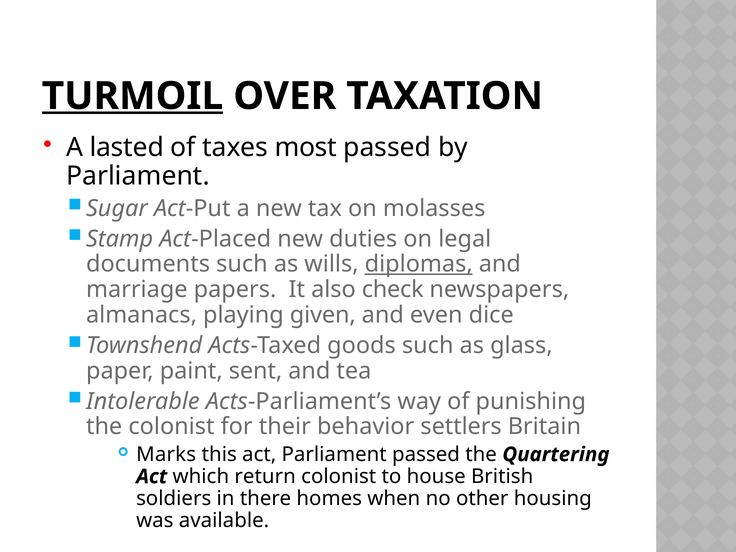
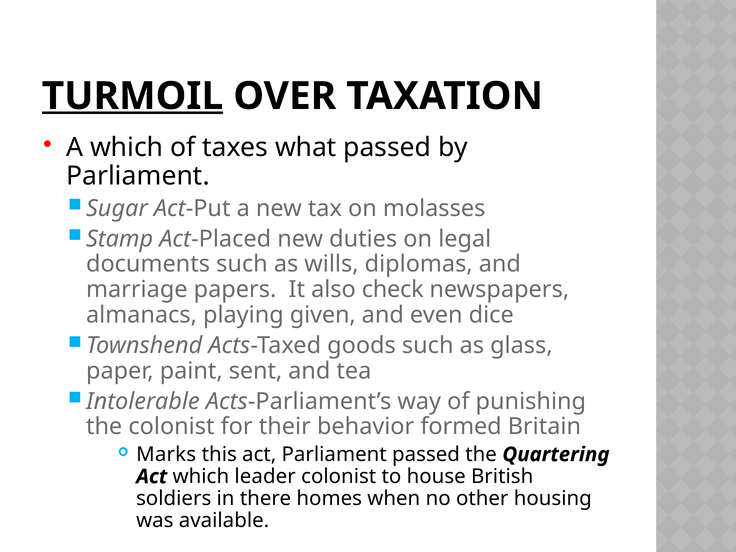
A lasted: lasted -> which (127, 147)
most: most -> what (306, 147)
diplomas underline: present -> none (419, 264)
settlers: settlers -> formed (461, 427)
return: return -> leader (265, 477)
